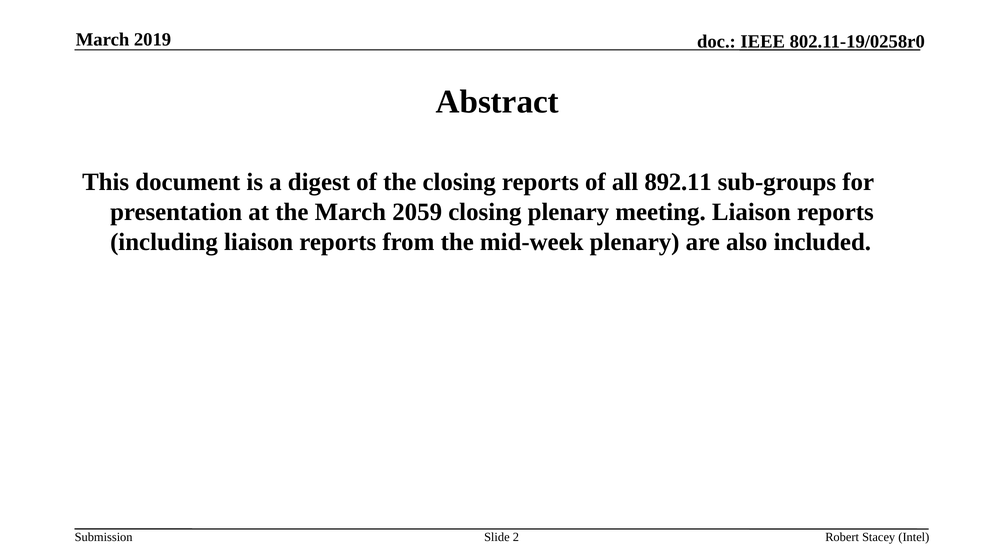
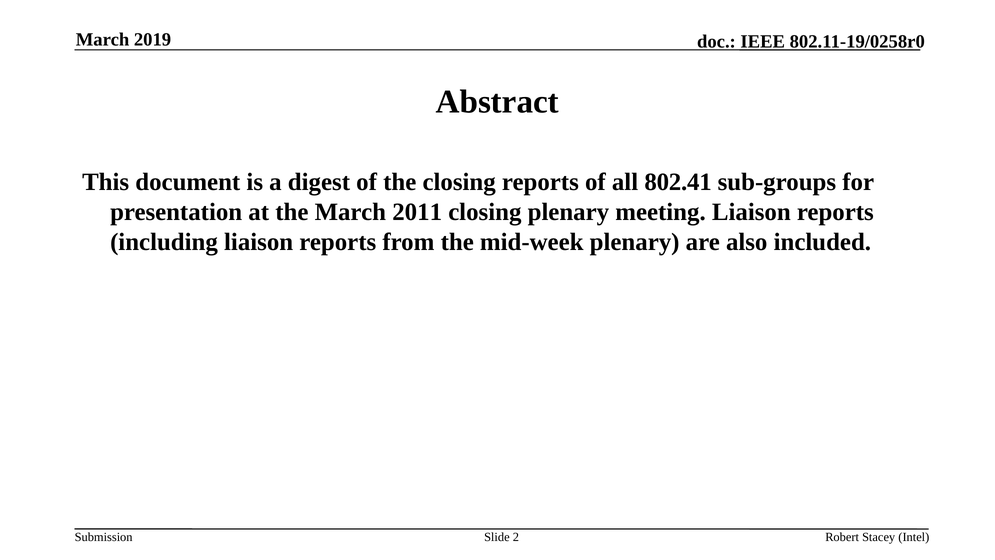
892.11: 892.11 -> 802.41 (678, 182)
2059: 2059 -> 2011 (417, 212)
